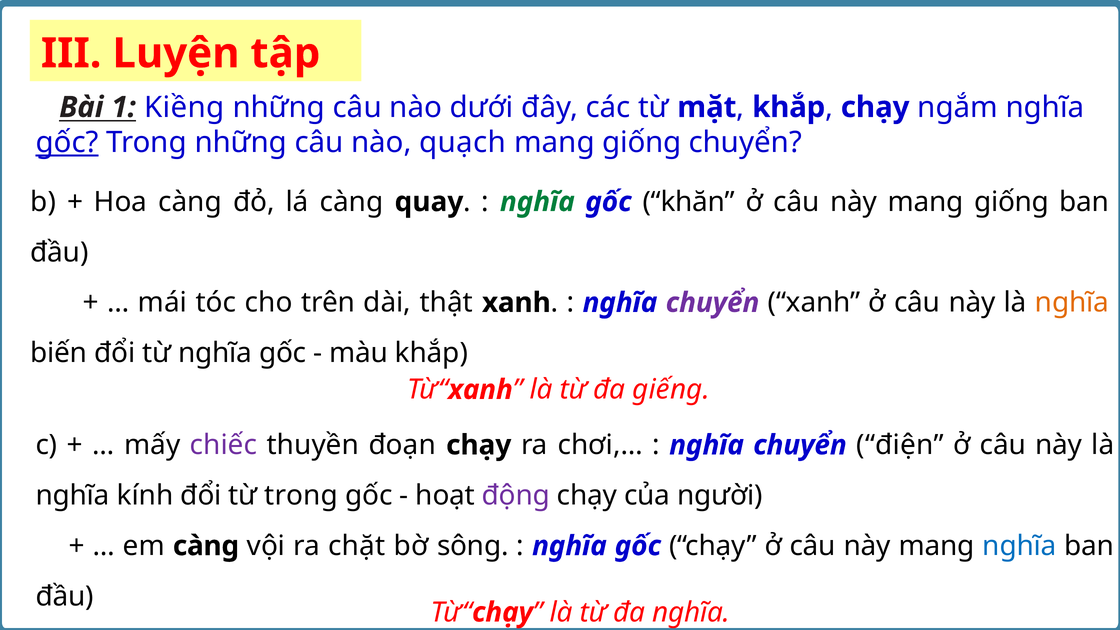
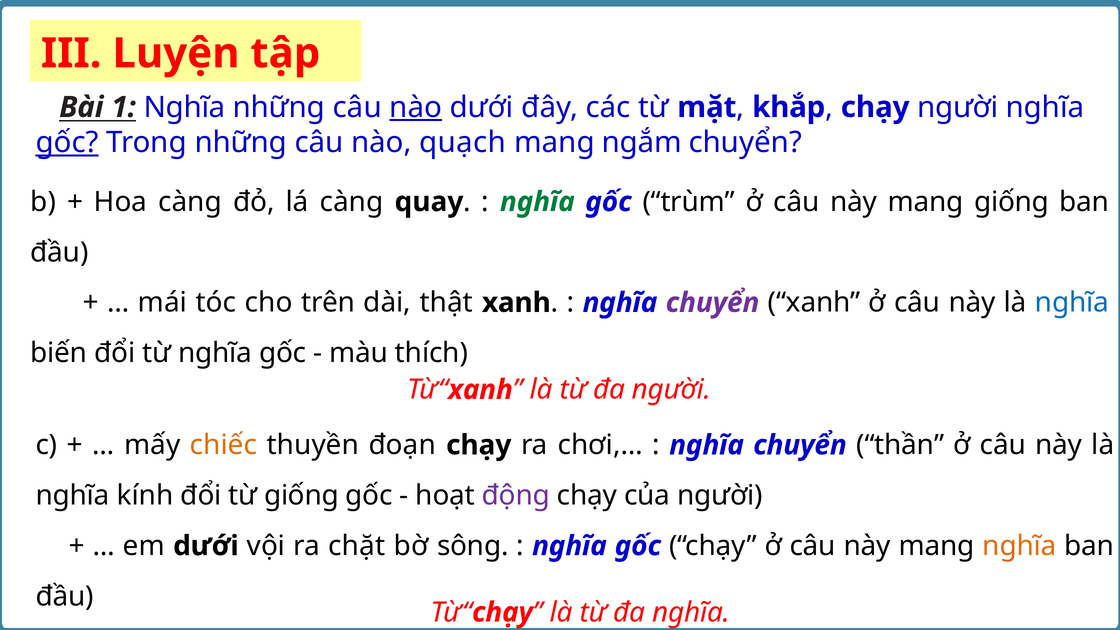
1 Kiềng: Kiềng -> Nghĩa (185, 107)
nào underline: none -> present (416, 107)
chạy ngắm: ngắm -> người (958, 107)
giống: giống -> ngắm (642, 143)
khăn: khăn -> trùm (689, 202)
nghĩa colour: orange -> blue (1072, 303)
màu khắp: khắp -> thích (431, 353)
đa giếng: giếng -> người (671, 390)
chiếc colour: purple -> orange (224, 445)
điện: điện -> thần (900, 445)
từ trong: trong -> giống (302, 496)
càng: càng -> dưới (206, 546)
nghĩa colour: blue -> orange (1020, 546)
